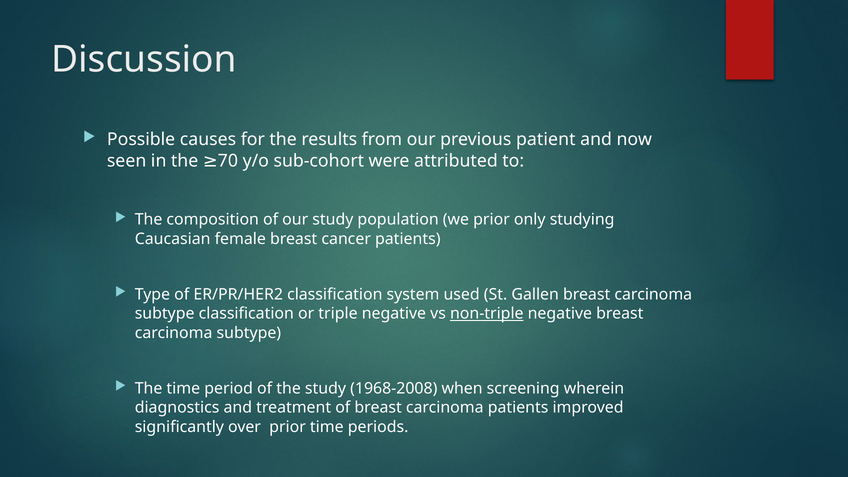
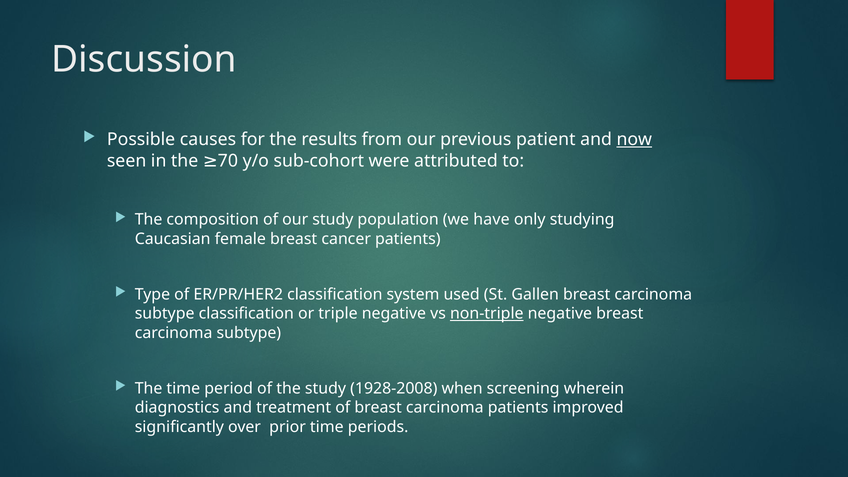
now underline: none -> present (634, 140)
we prior: prior -> have (491, 220)
1968-2008: 1968-2008 -> 1928-2008 (394, 389)
